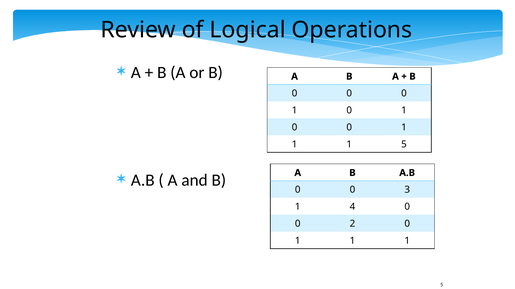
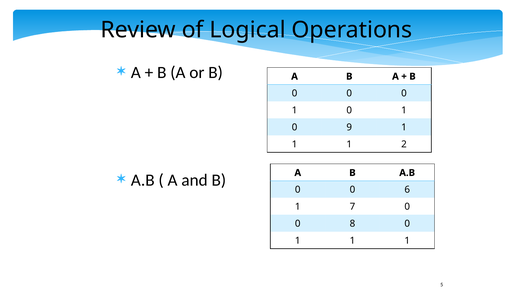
0: 0 -> 9 (349, 128)
1 5: 5 -> 2 (404, 145)
3: 3 -> 6 (407, 190)
4: 4 -> 7 (352, 207)
2: 2 -> 8 (352, 224)
